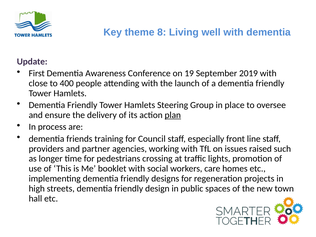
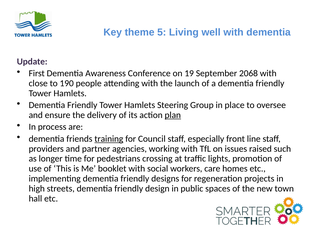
8: 8 -> 5 (162, 32)
2019: 2019 -> 2068 (249, 73)
400: 400 -> 190 (67, 83)
training underline: none -> present (109, 139)
